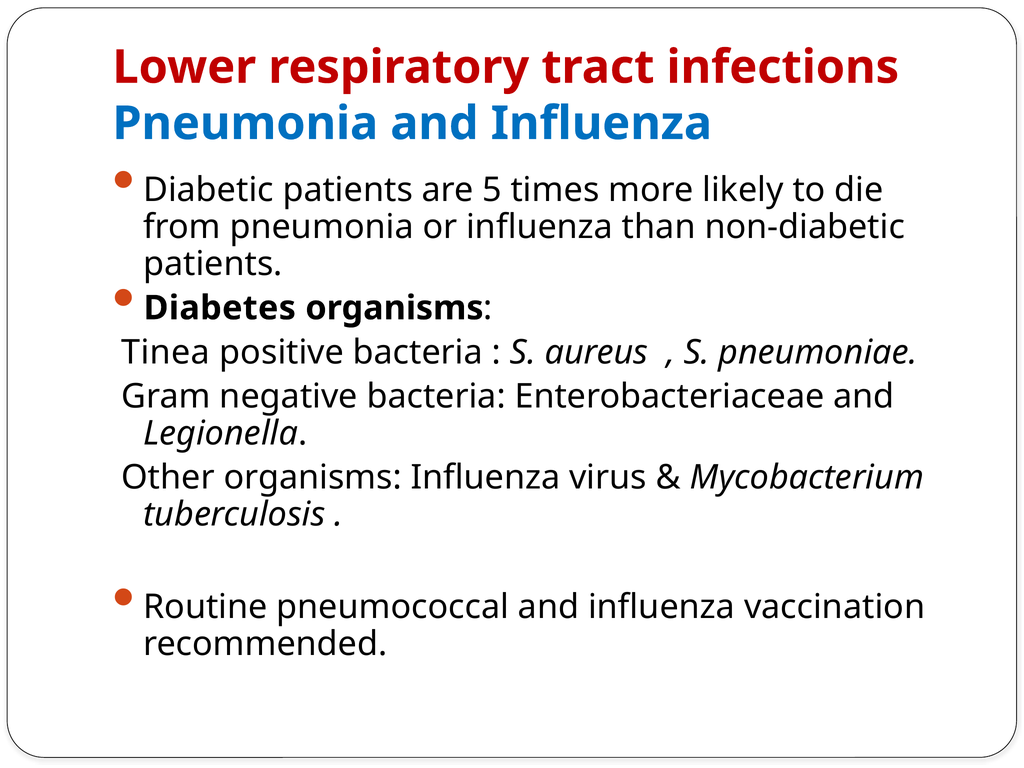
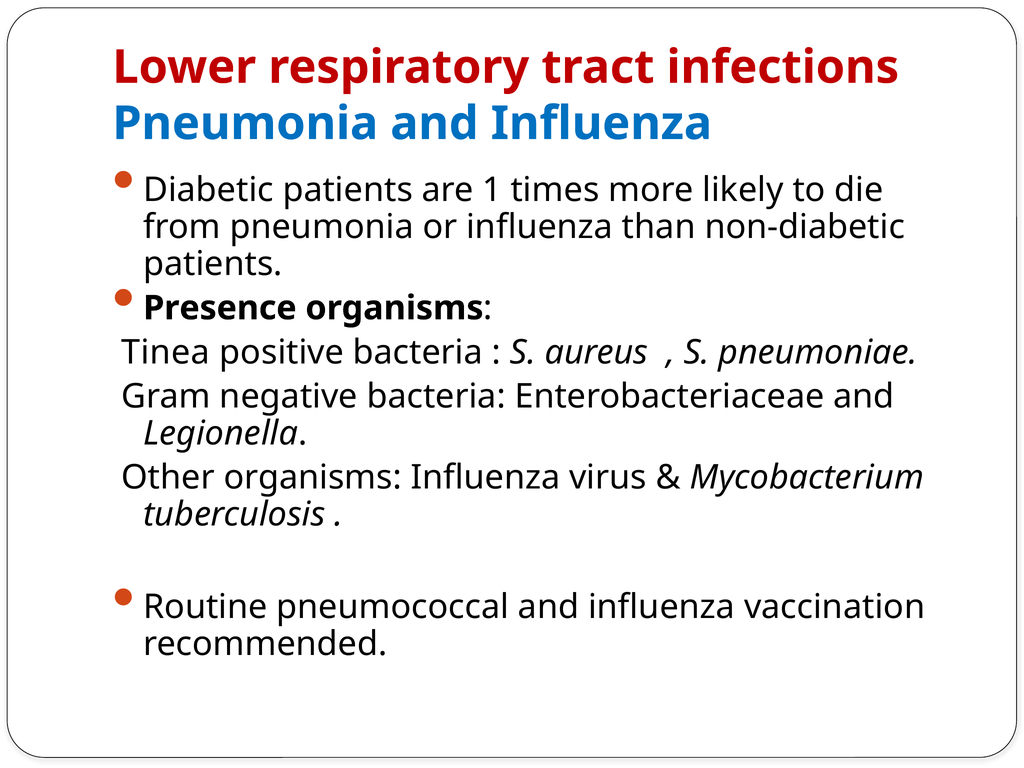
5: 5 -> 1 (492, 190)
Diabetes: Diabetes -> Presence (220, 308)
